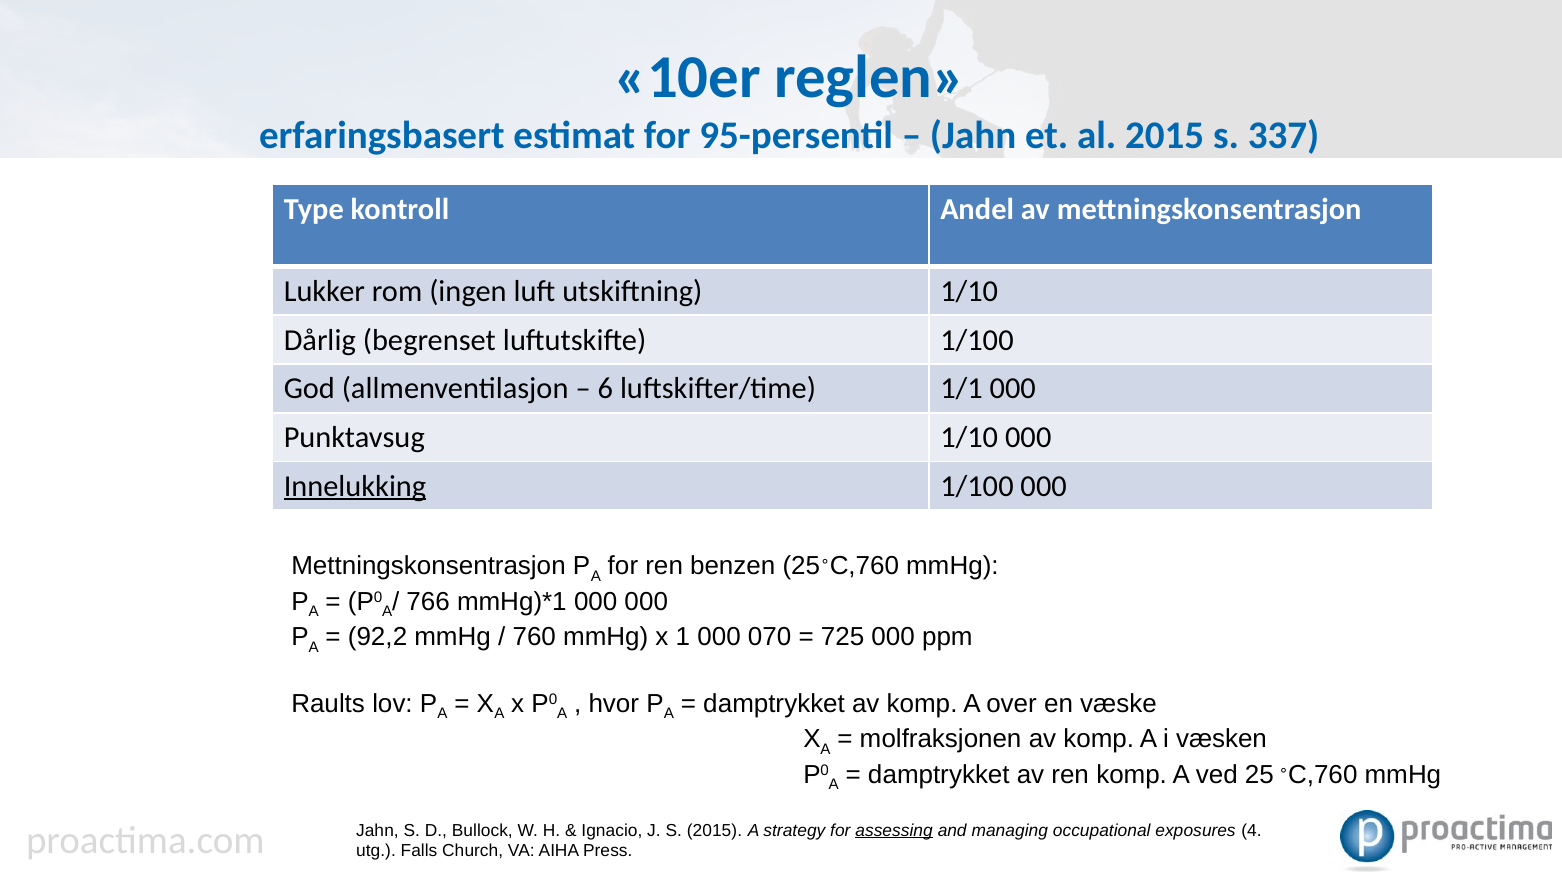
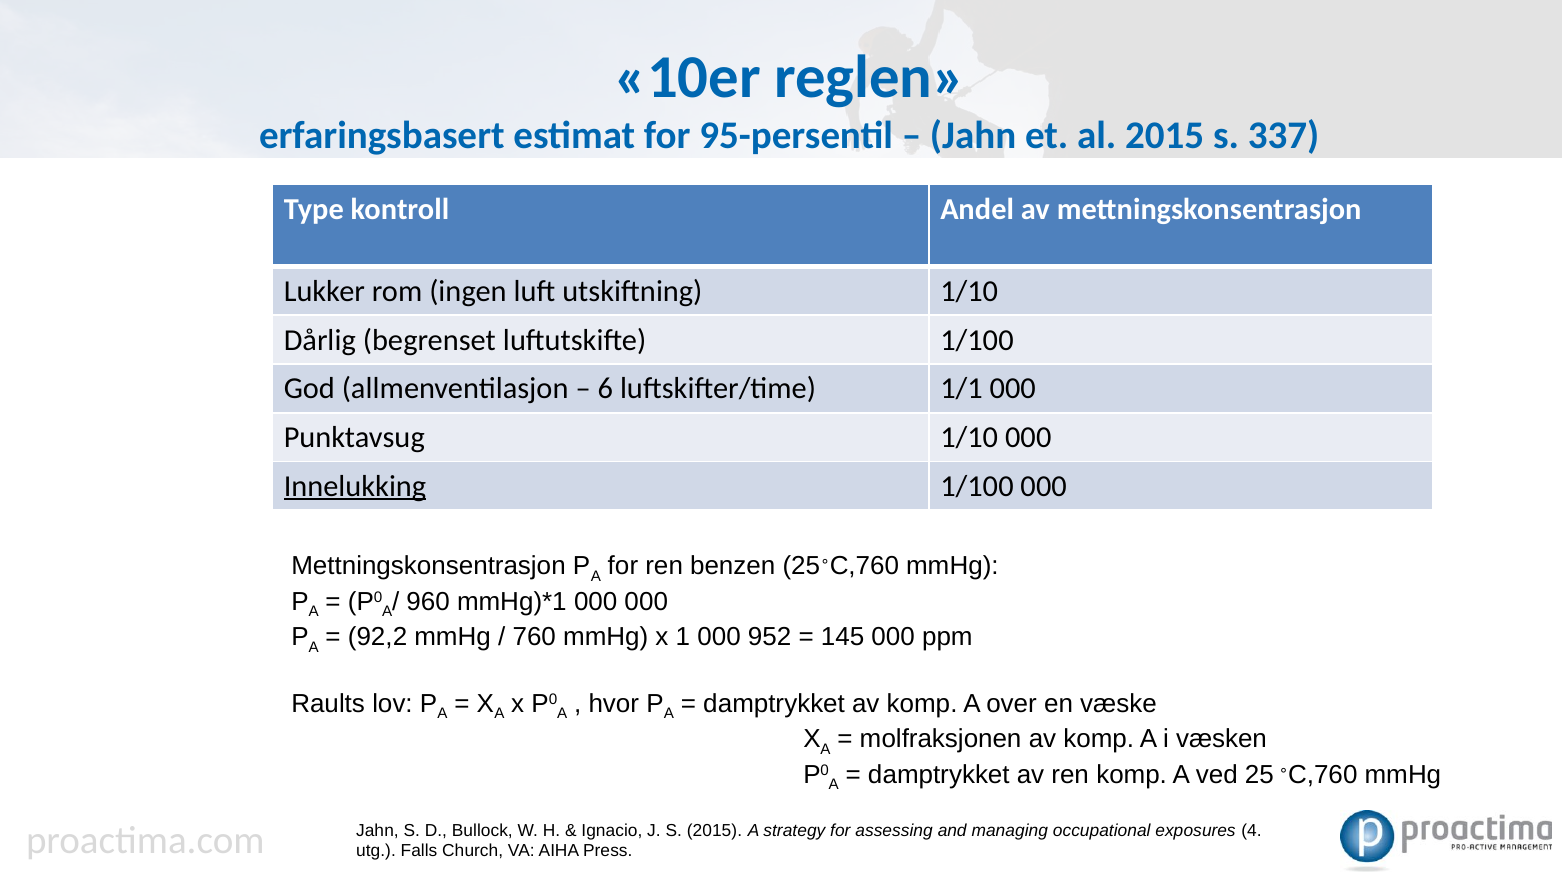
766: 766 -> 960 (428, 601)
070: 070 -> 952 (770, 637)
725: 725 -> 145 (843, 637)
assessing underline: present -> none (894, 830)
